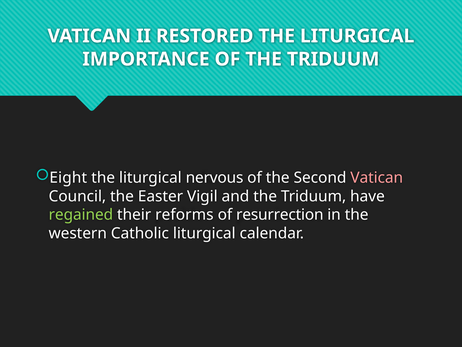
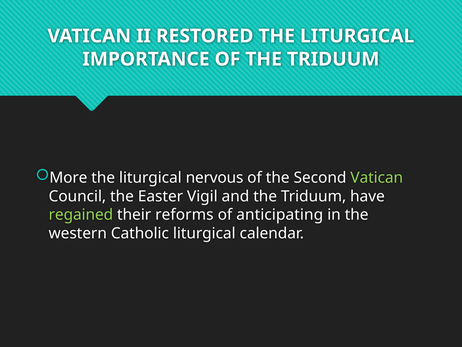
Eight: Eight -> More (68, 177)
Vatican colour: pink -> light green (377, 177)
resurrection: resurrection -> anticipating (280, 214)
